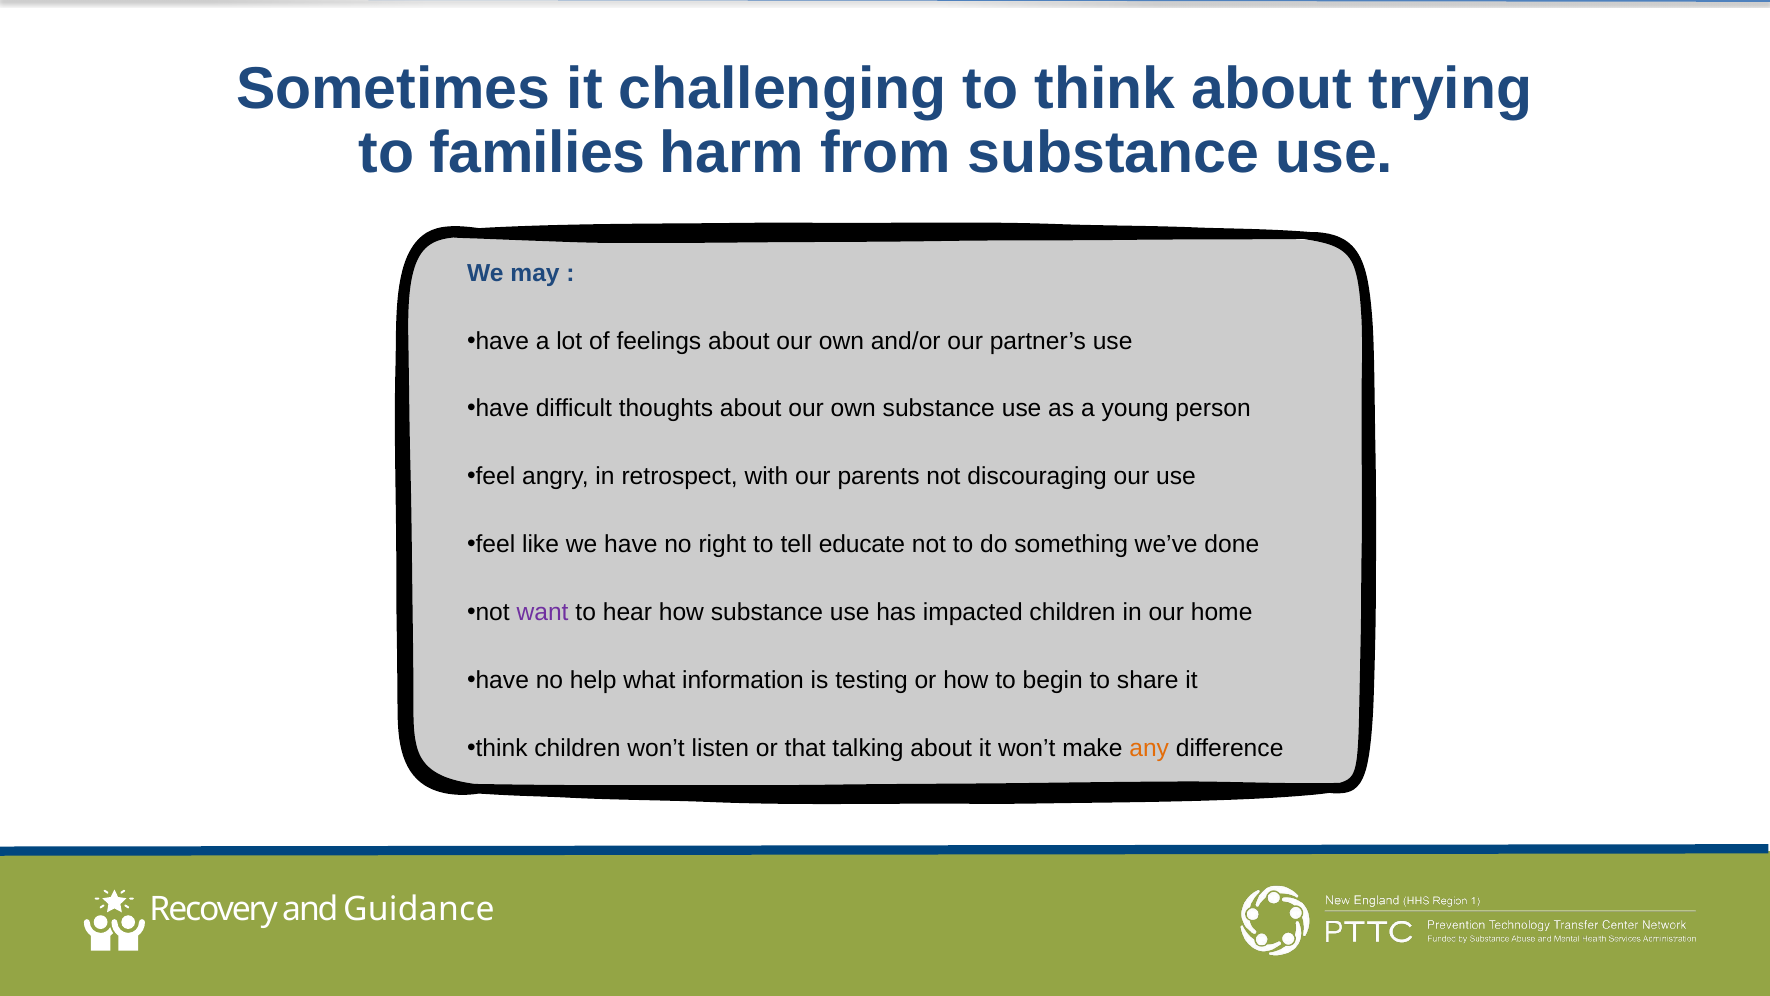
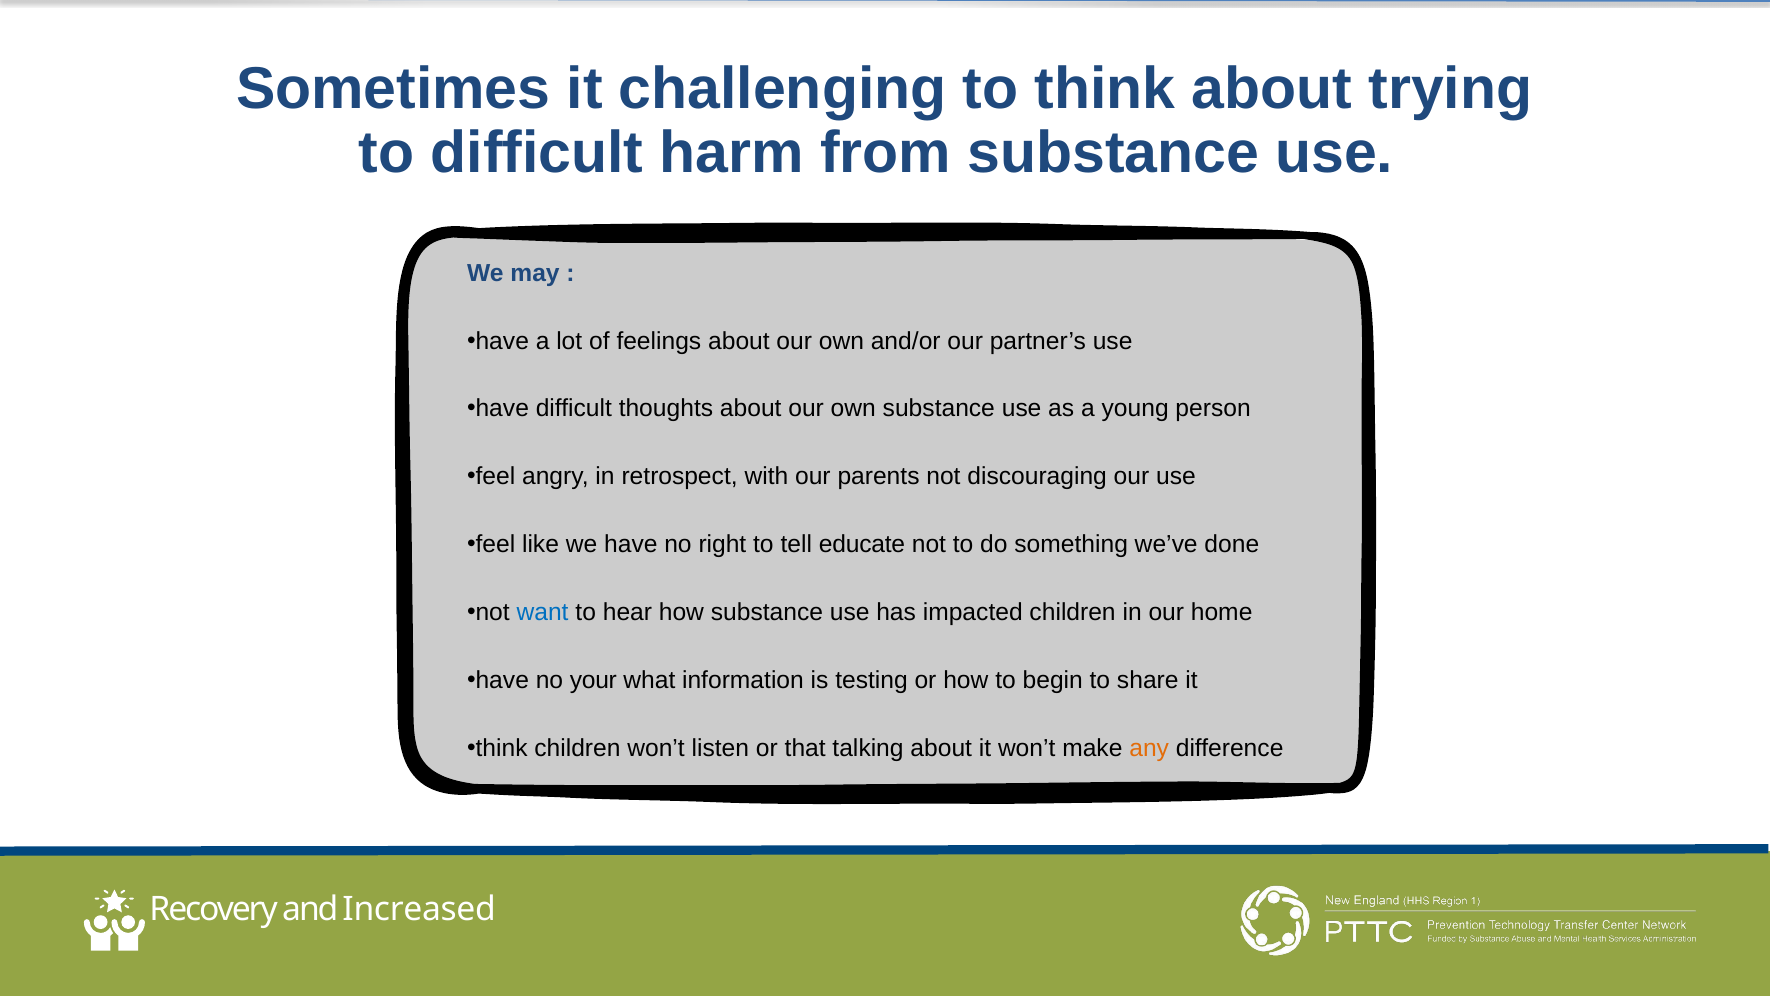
to families: families -> difficult (537, 153)
want colour: purple -> blue (543, 612)
help: help -> your (593, 680)
Guidance: Guidance -> Increased (419, 909)
